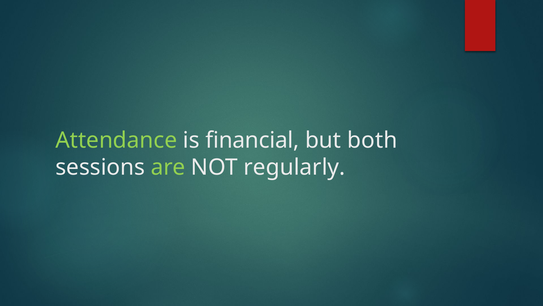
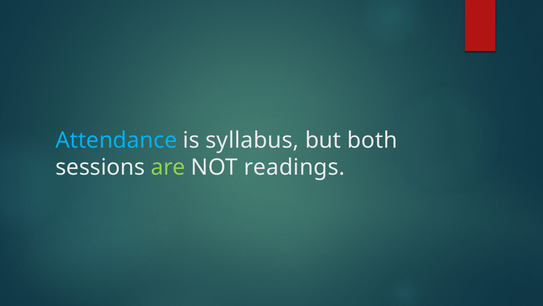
Attendance colour: light green -> light blue (116, 140)
financial: financial -> syllabus (252, 140)
regularly: regularly -> readings (294, 167)
